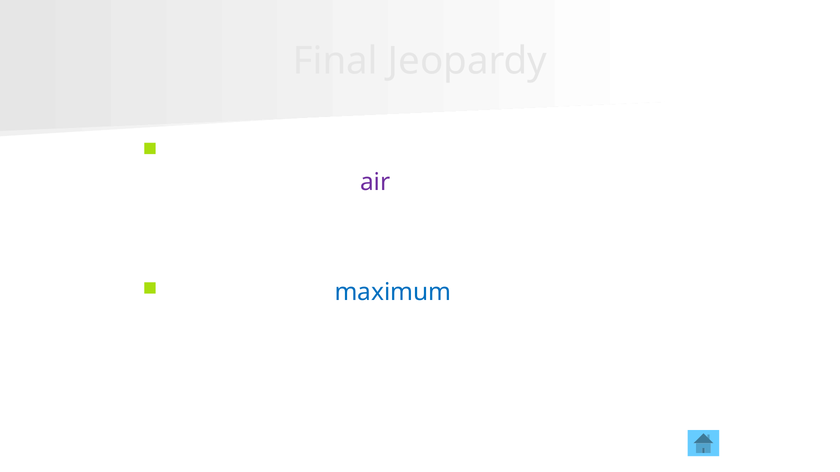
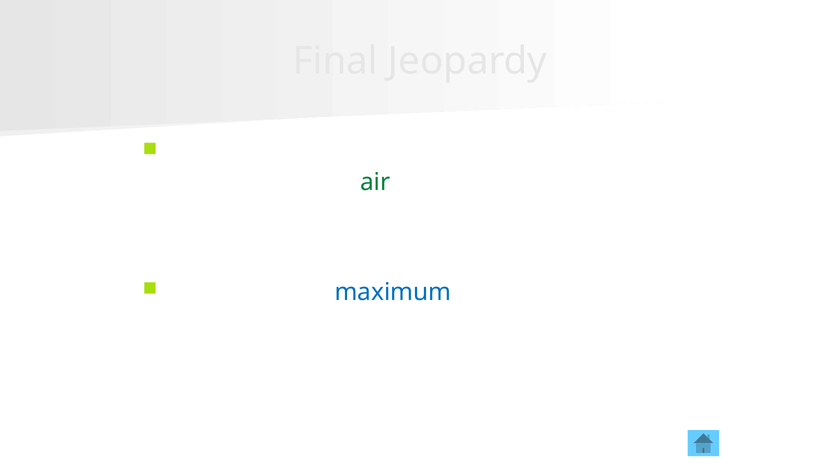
air colour: purple -> green (375, 182)
